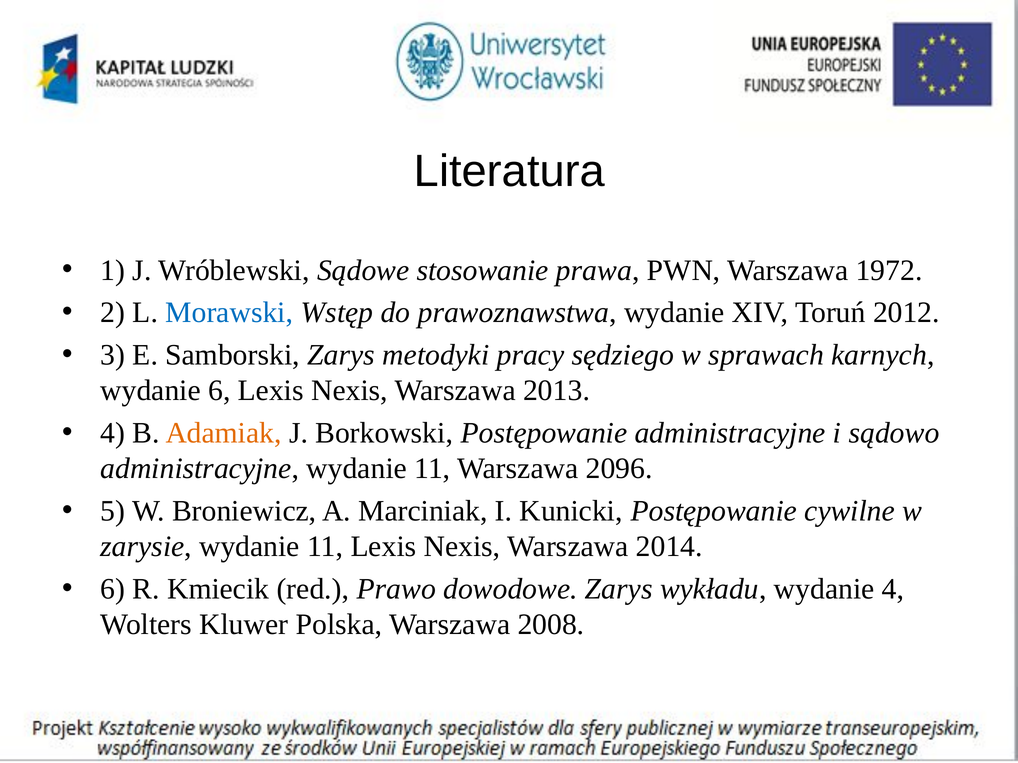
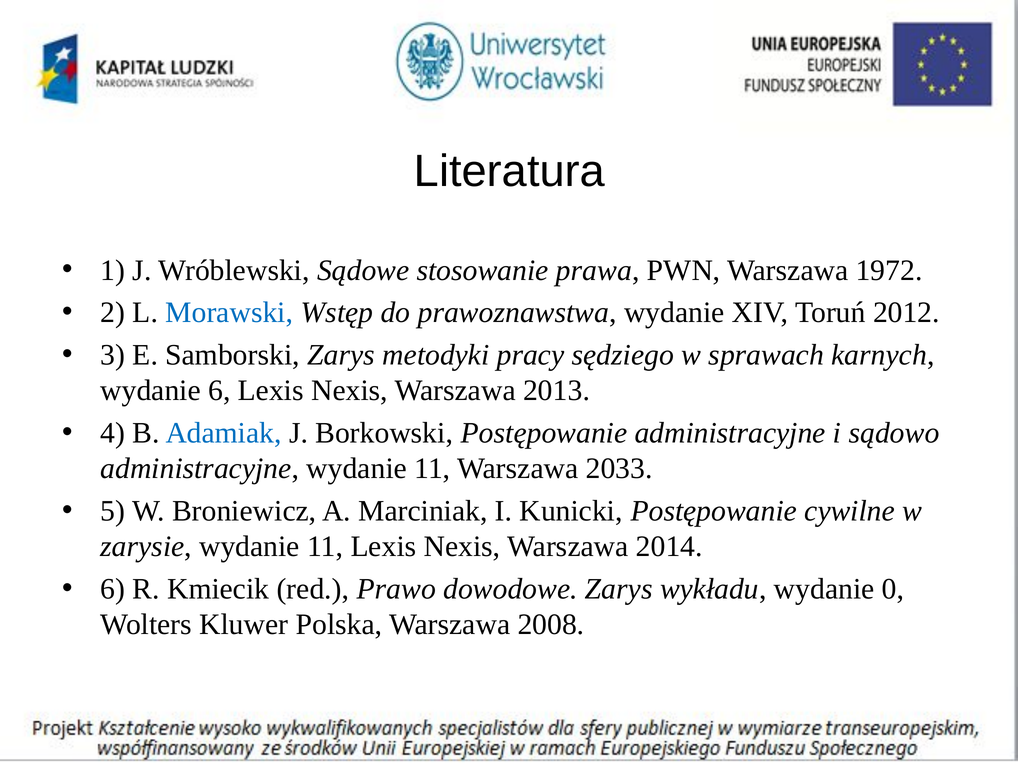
Adamiak colour: orange -> blue (224, 433)
2096: 2096 -> 2033 (619, 469)
wydanie 4: 4 -> 0 (893, 589)
